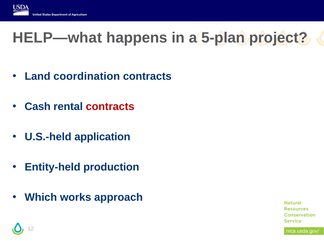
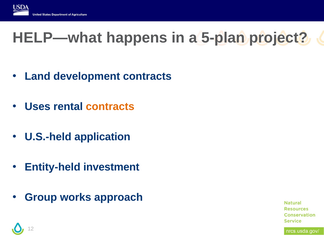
coordination: coordination -> development (87, 76)
Cash: Cash -> Uses (38, 107)
contracts colour: red -> orange (110, 107)
production: production -> investment (111, 167)
Which: Which -> Group (41, 197)
